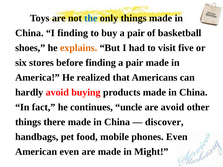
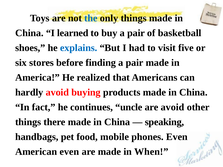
I finding: finding -> learned (73, 33)
explains colour: orange -> blue (79, 48)
discover: discover -> speaking (164, 122)
Might: Might -> When (151, 152)
